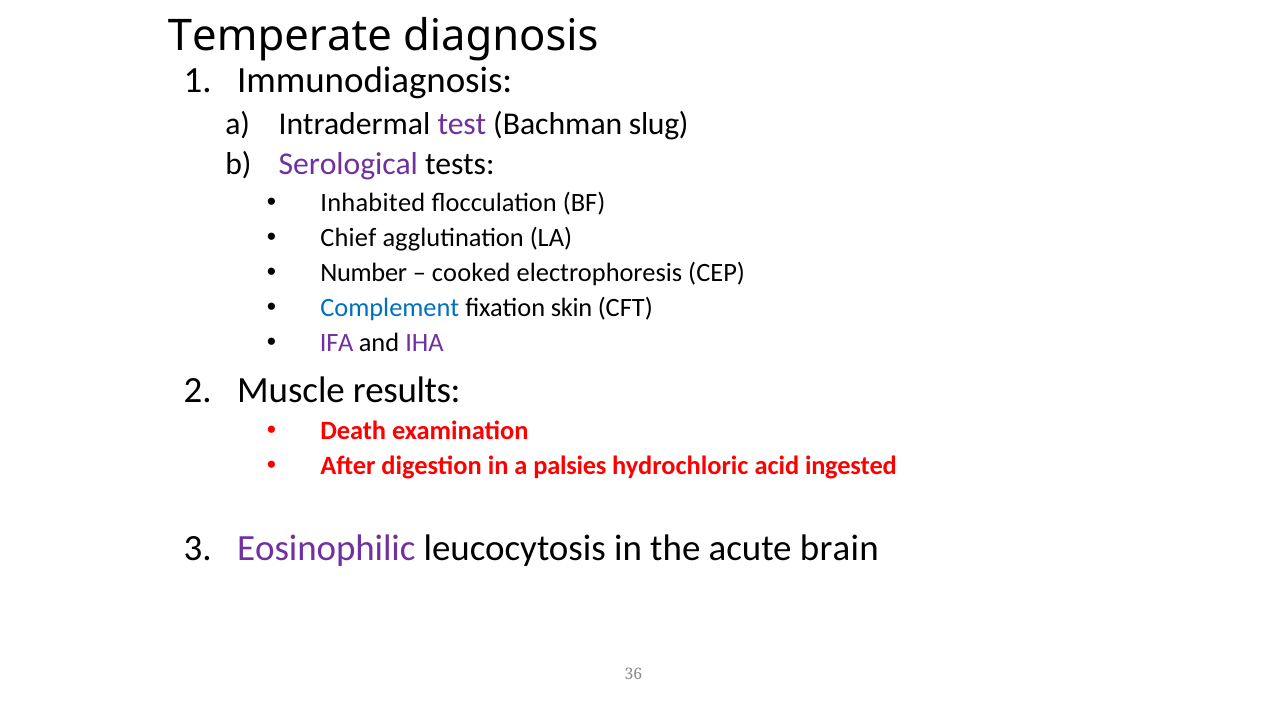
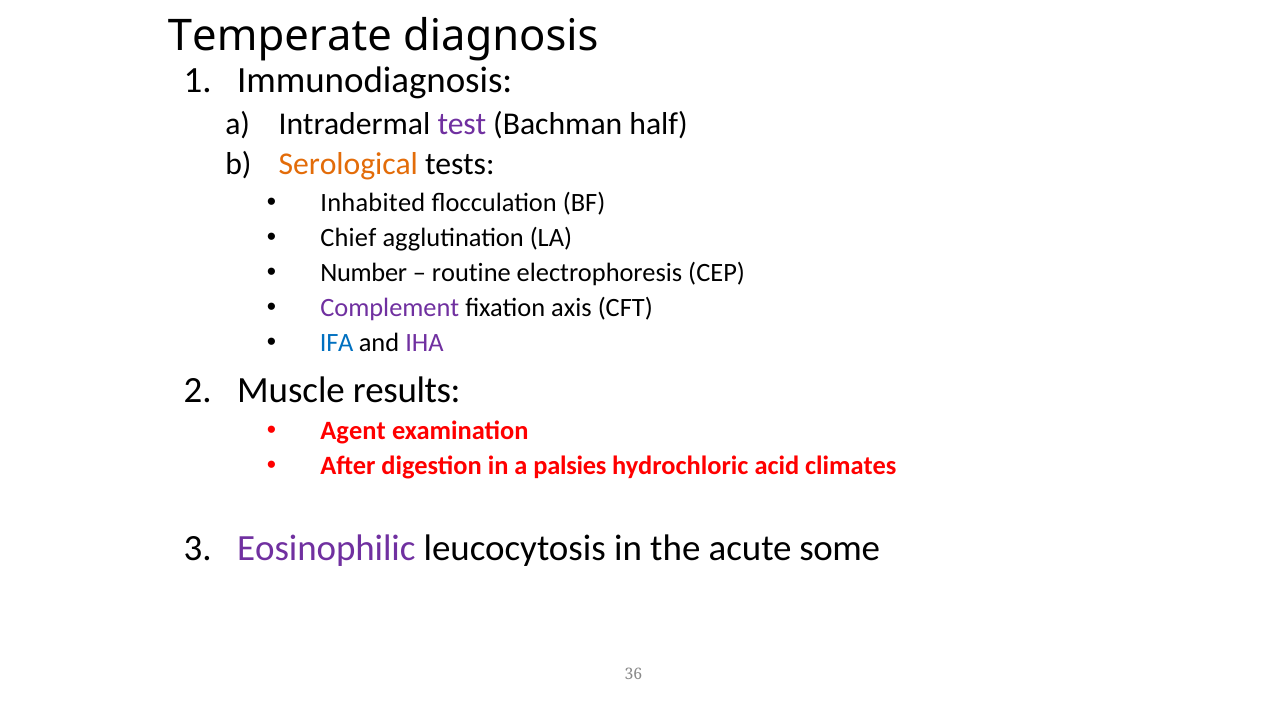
slug: slug -> half (659, 124)
Serological colour: purple -> orange (348, 164)
cooked: cooked -> routine (471, 273)
Complement colour: blue -> purple (390, 308)
skin: skin -> axis (571, 308)
IFA colour: purple -> blue (337, 343)
Death: Death -> Agent (353, 431)
ingested: ingested -> climates (851, 466)
brain: brain -> some (840, 548)
